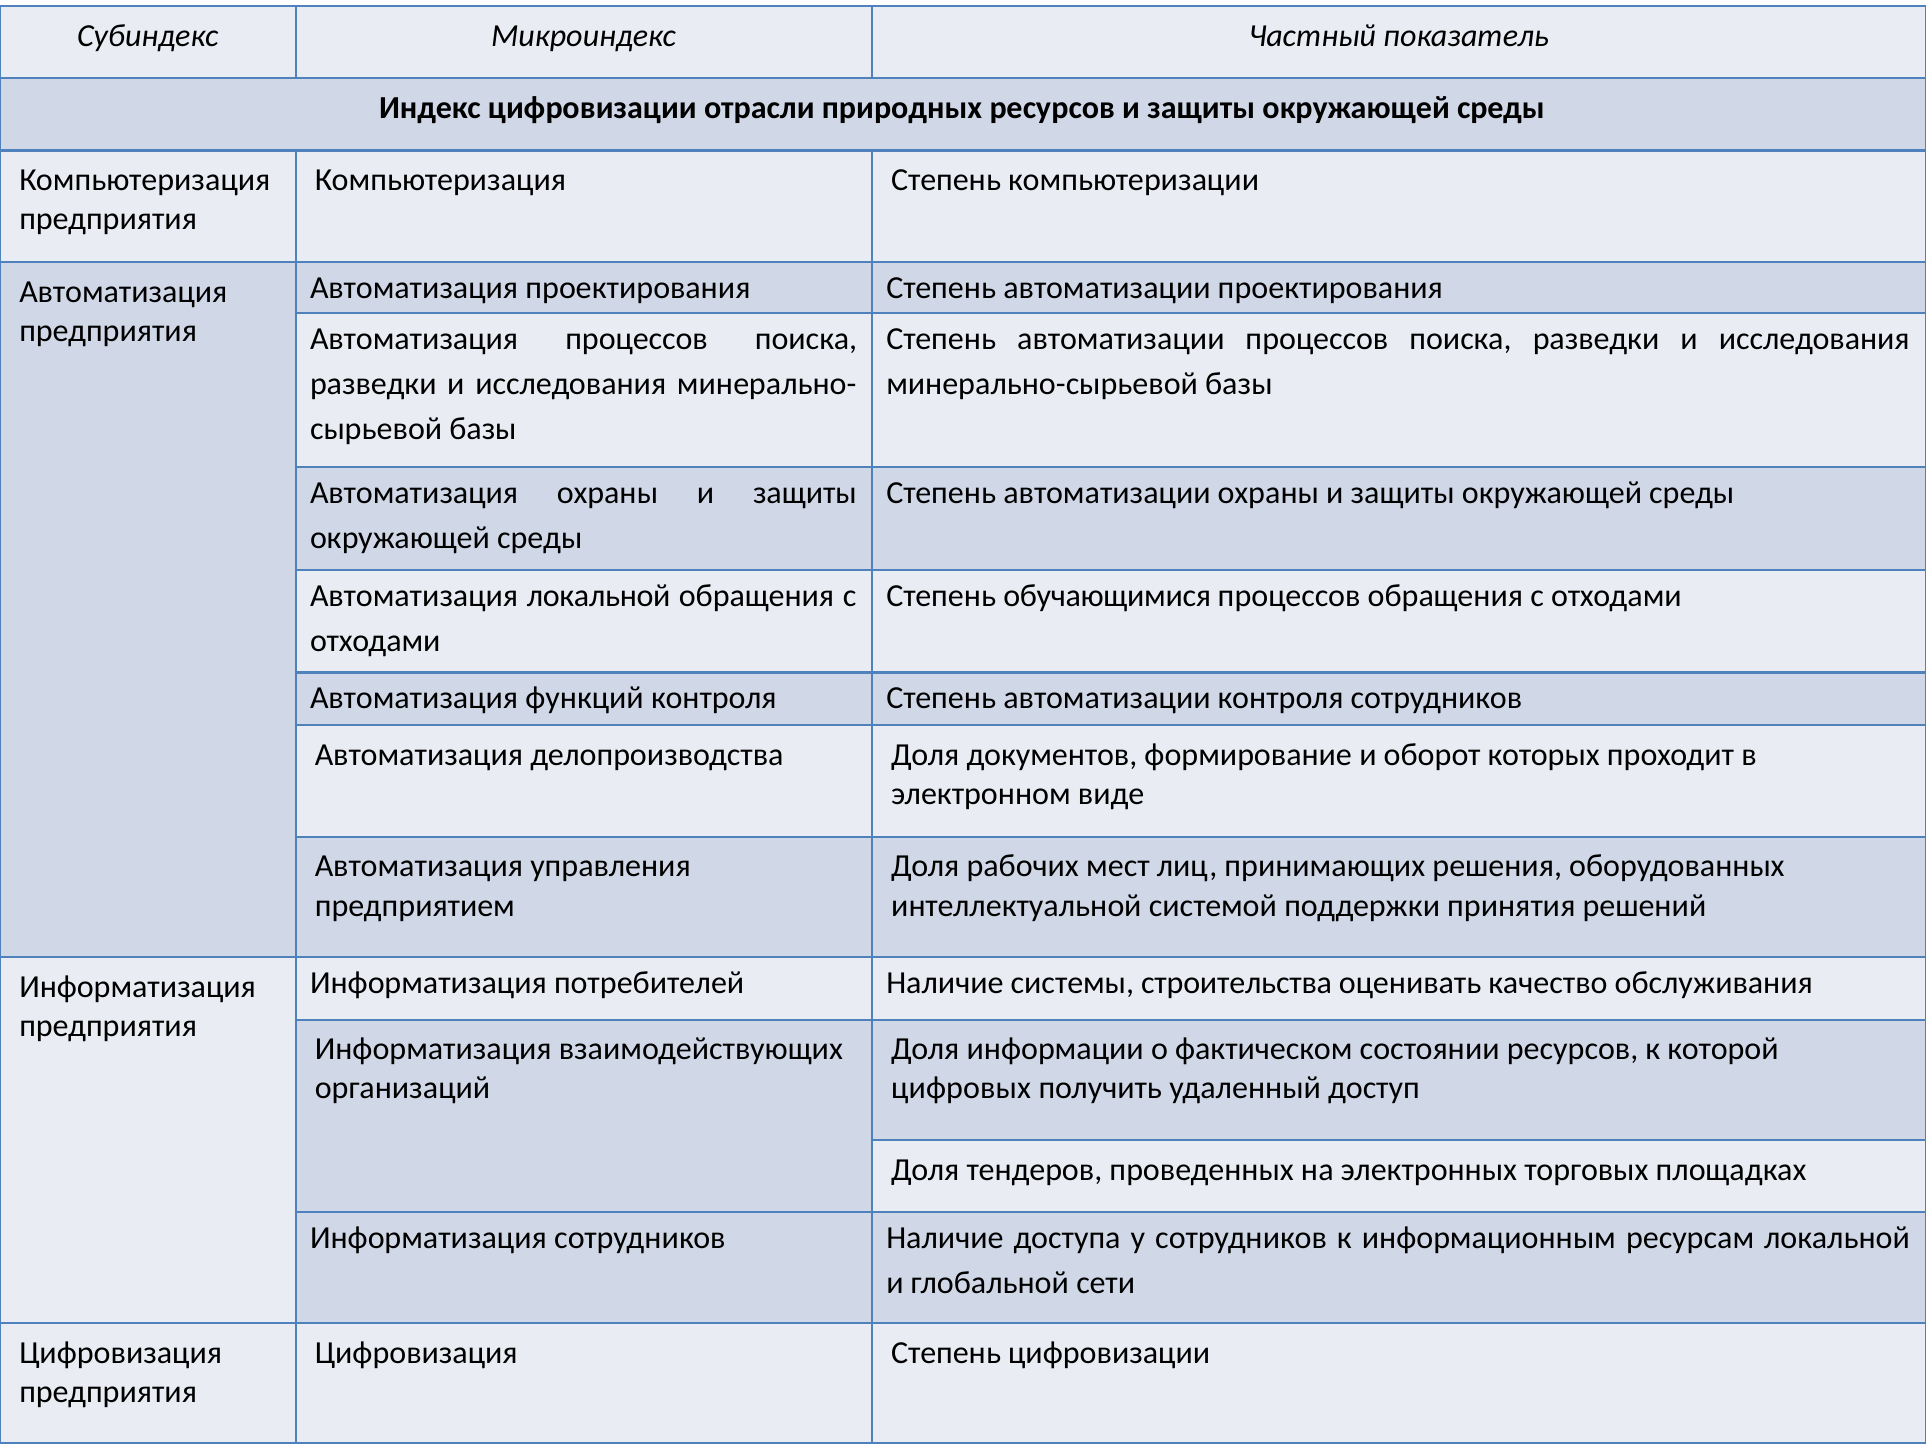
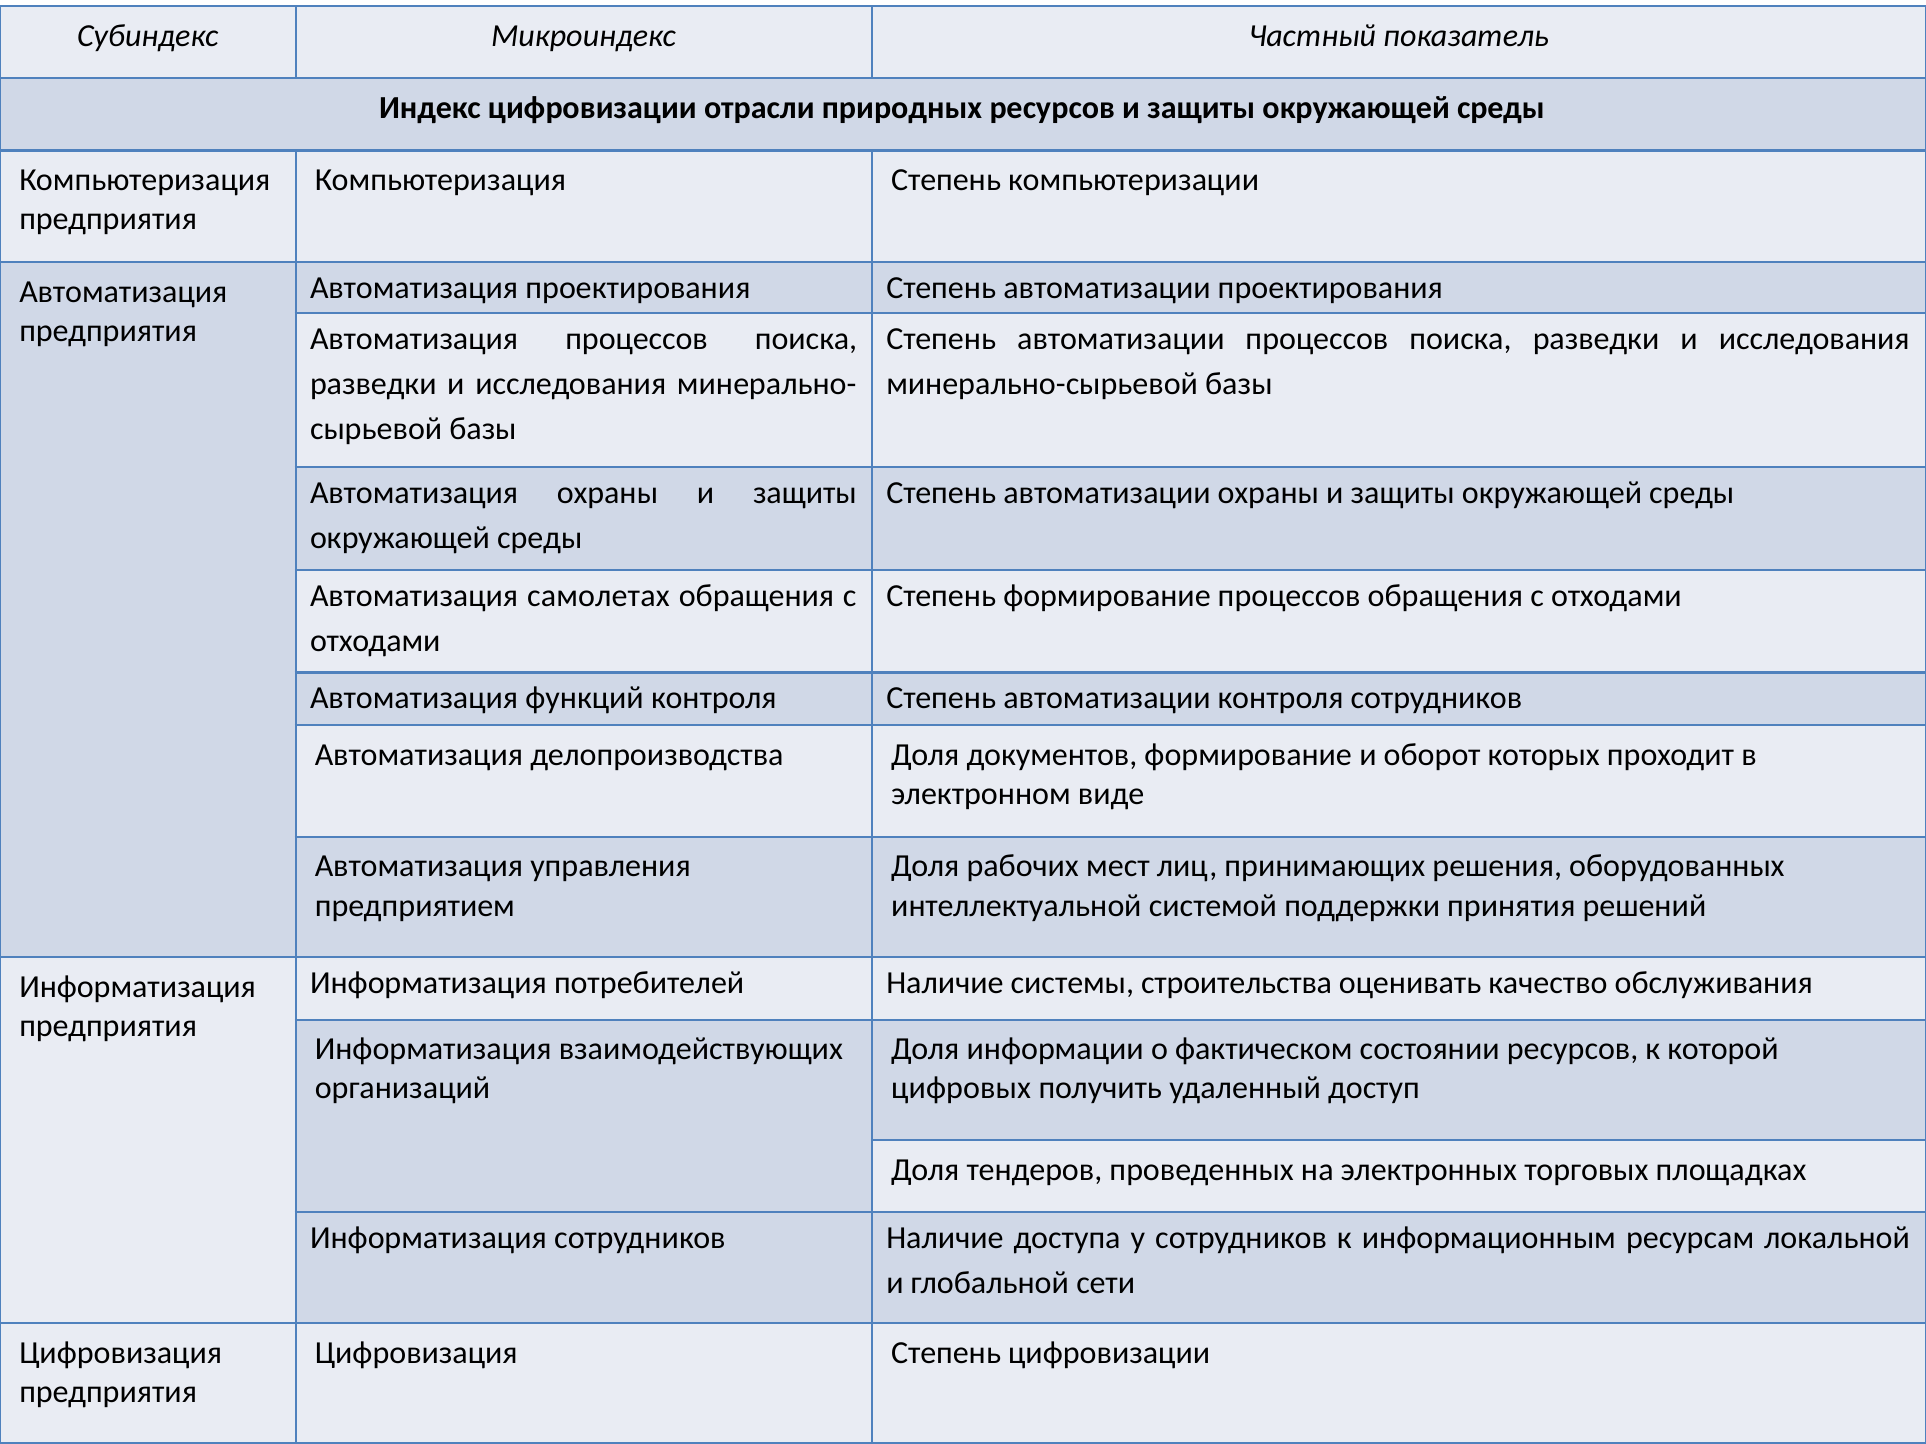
Автоматизация локальной: локальной -> самолетах (598, 596)
Степень обучающимися: обучающимися -> формирование (1107, 596)
